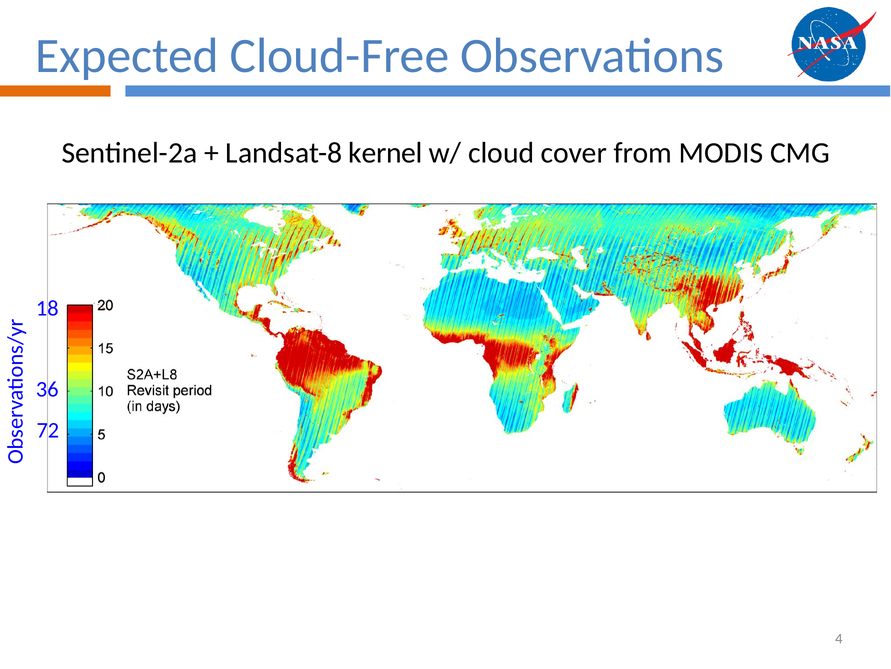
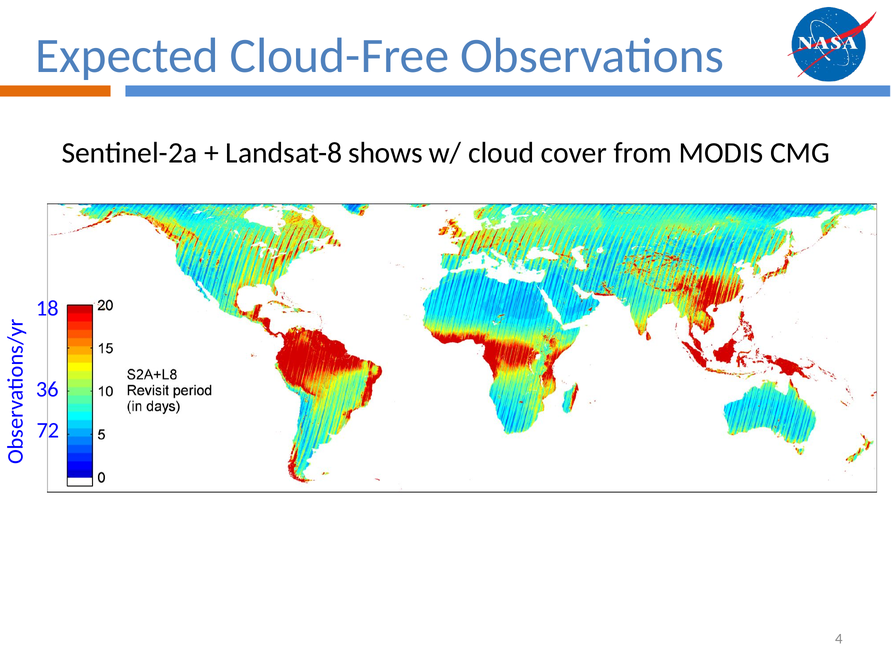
kernel: kernel -> shows (386, 153)
